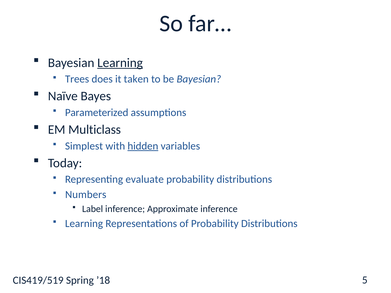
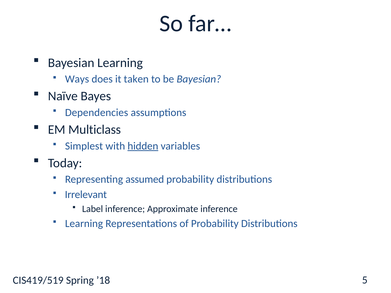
Learning underline: present -> none (120, 63)
Trees: Trees -> Ways (77, 79)
Parameterized: Parameterized -> Dependencies (97, 113)
evaluate: evaluate -> assumed (145, 180)
Numbers: Numbers -> Irrelevant (86, 195)
